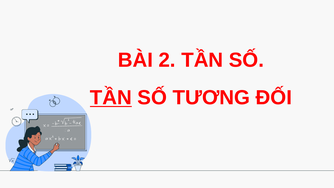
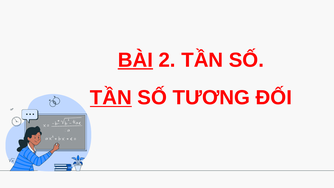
BÀI underline: none -> present (135, 60)
